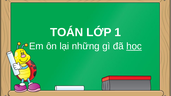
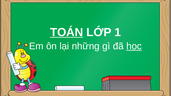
TOÁN underline: none -> present (67, 32)
